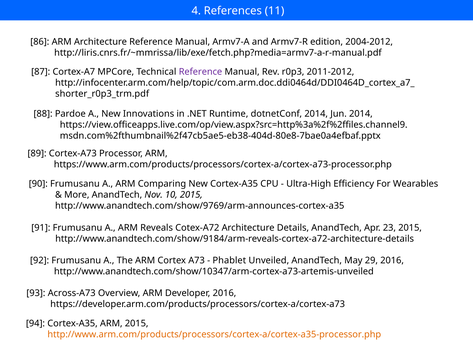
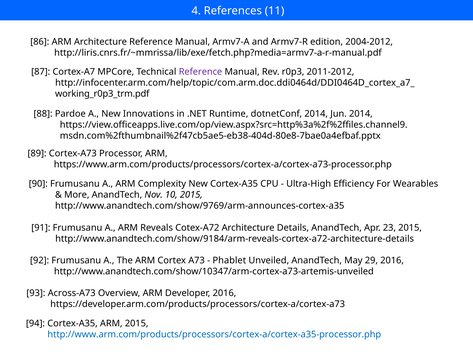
shorter_r0p3_trm.pdf: shorter_r0p3_trm.pdf -> working_r0p3_trm.pdf (102, 94)
Comparing: Comparing -> Complexity (162, 184)
http://www.arm.com/products/processors/cortex-a/cortex-a35-processor.php colour: orange -> blue (214, 334)
